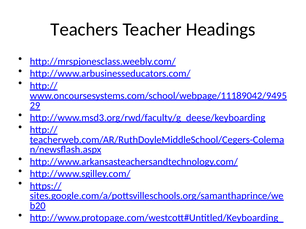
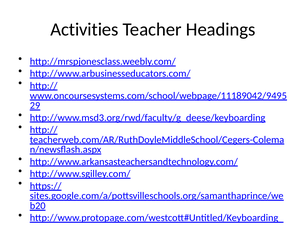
Teachers: Teachers -> Activities (84, 30)
